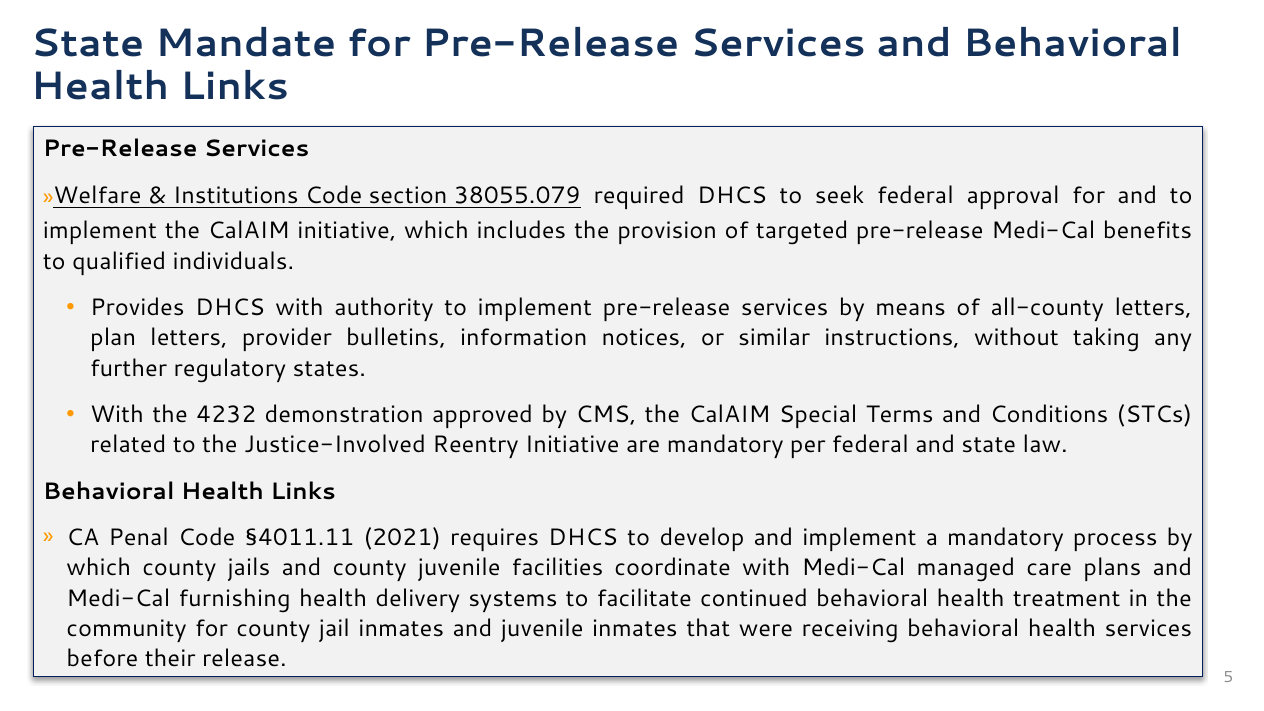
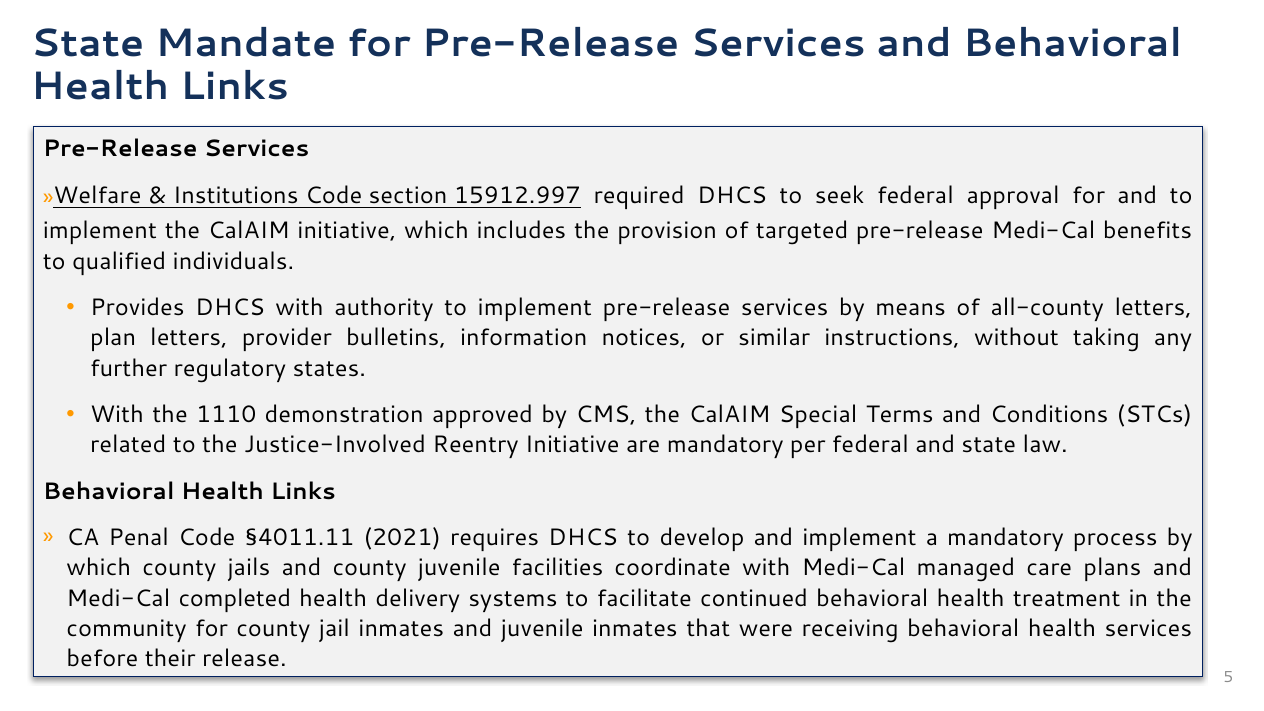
38055.079: 38055.079 -> 15912.997 (517, 196)
4232: 4232 -> 1110 (226, 415)
furnishing: furnishing -> completed (235, 598)
